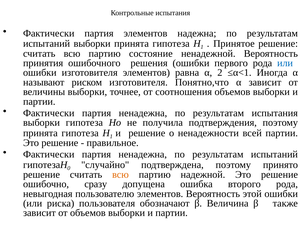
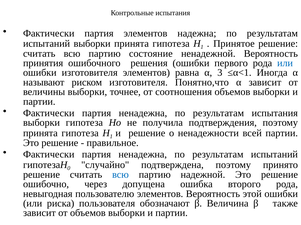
2: 2 -> 3 (220, 73)
всю colour: orange -> blue (120, 175)
сразу: сразу -> через (96, 185)
